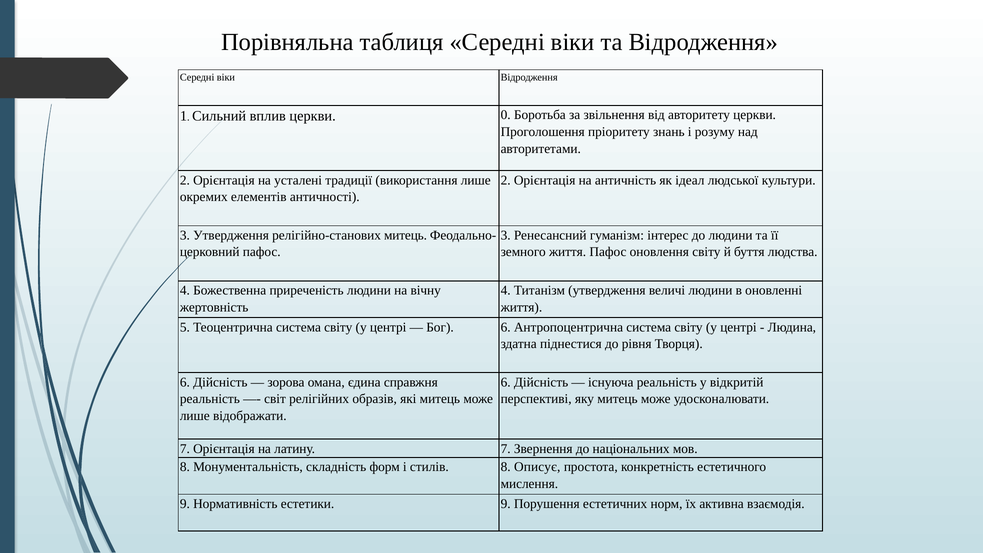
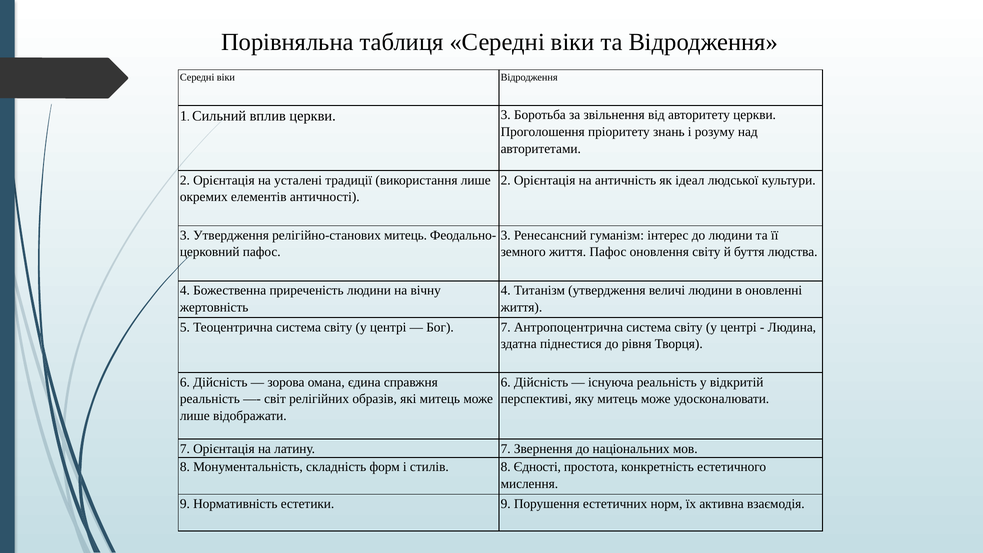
церкви 0: 0 -> 3 (506, 115)
Бог 6: 6 -> 7 (506, 327)
Описує: Описує -> Єдності (537, 467)
